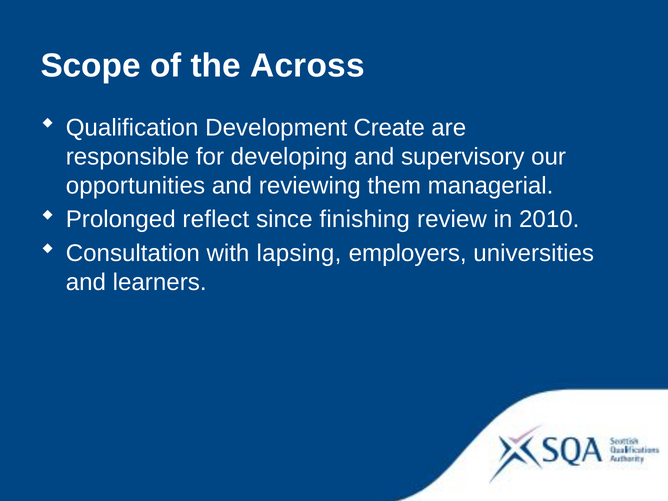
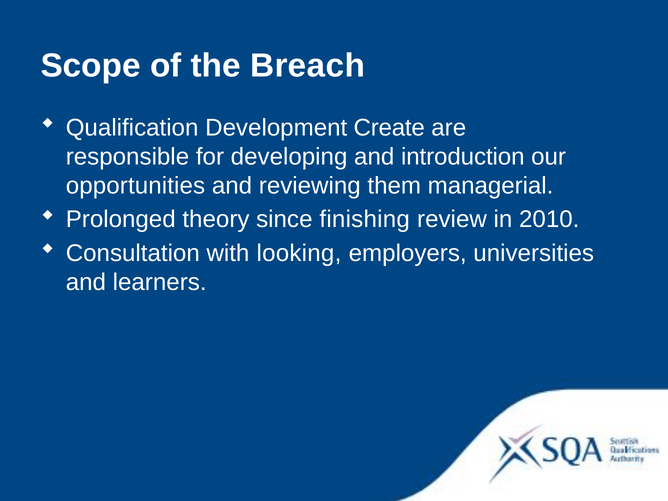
Across: Across -> Breach (308, 66)
supervisory: supervisory -> introduction (463, 157)
reflect: reflect -> theory (216, 220)
lapsing: lapsing -> looking (299, 253)
